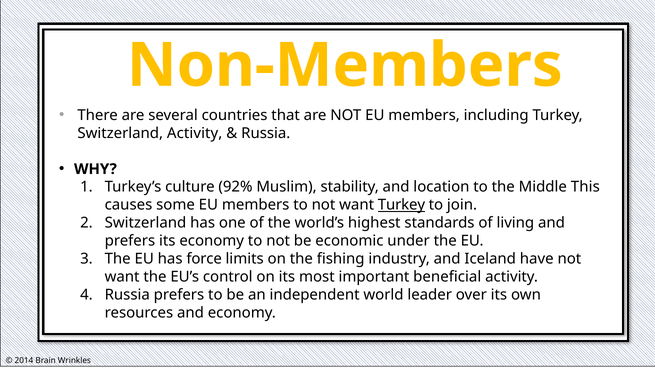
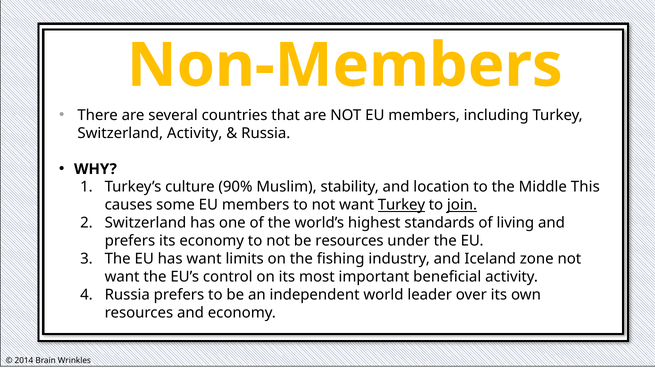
92%: 92% -> 90% (235, 187)
join underline: none -> present (462, 205)
be economic: economic -> resources (350, 241)
has force: force -> want (204, 259)
have: have -> zone (537, 259)
